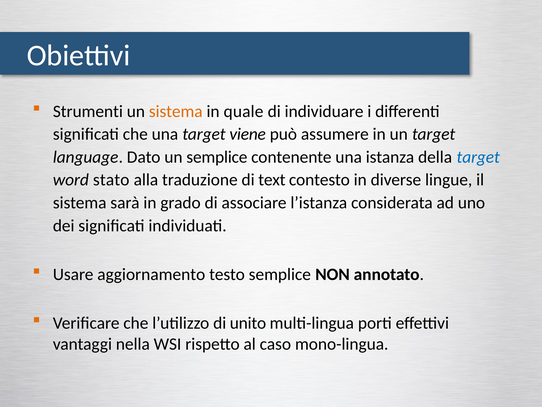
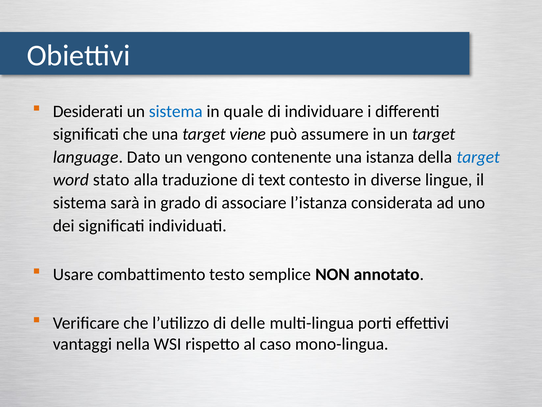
Strumenti: Strumenti -> Desiderati (88, 111)
sistema colour: orange -> blue (176, 111)
un semplice: semplice -> vengono (217, 157)
aggiornamento: aggiornamento -> combattimento (151, 274)
unito: unito -> delle (248, 323)
